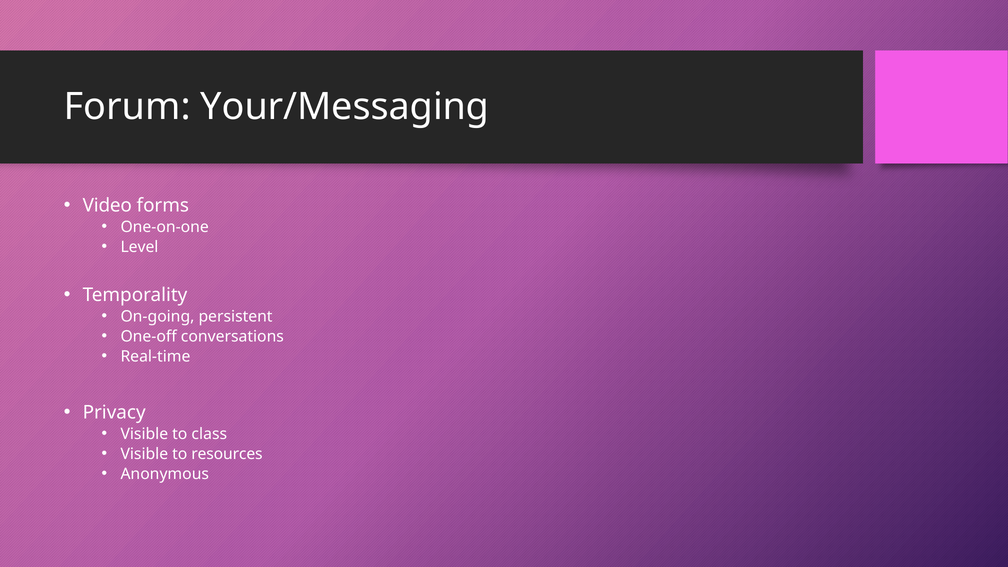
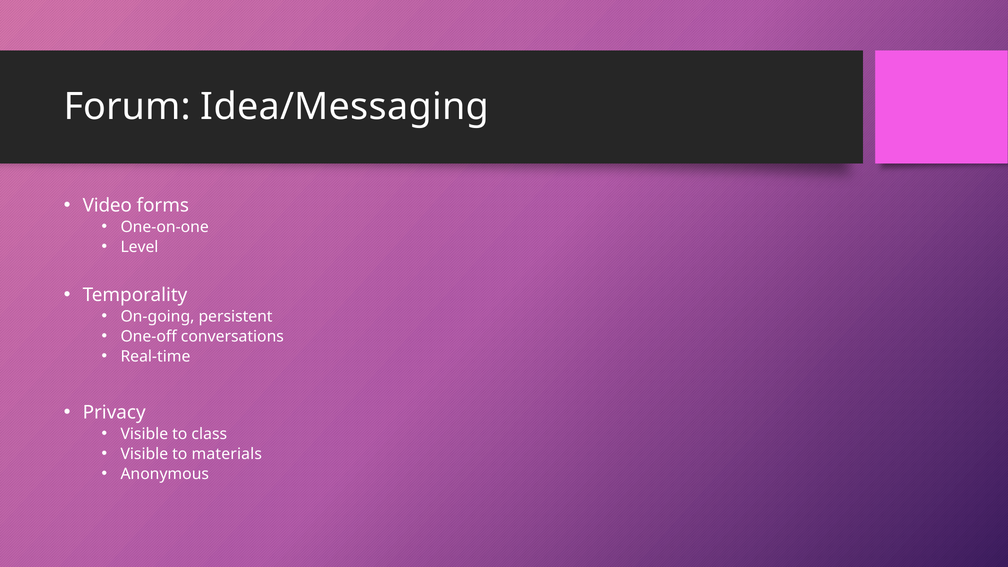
Your/Messaging: Your/Messaging -> Idea/Messaging (345, 107)
resources: resources -> materials (227, 454)
